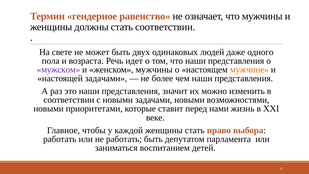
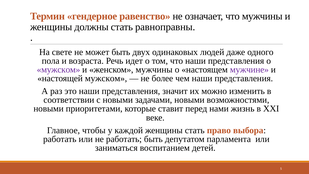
стать соответствии: соответствии -> равноправны (165, 27)
мужчине colour: orange -> purple (249, 70)
настоящей задачами: задачами -> мужском (106, 78)
